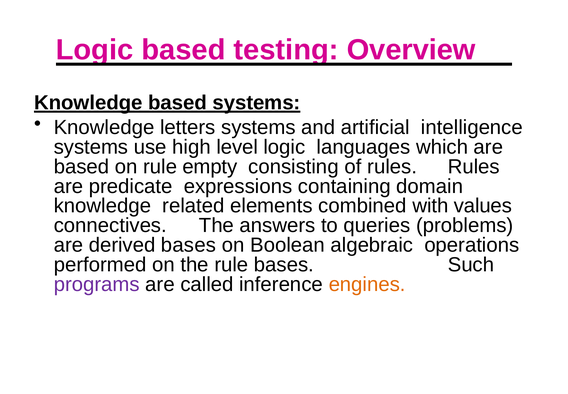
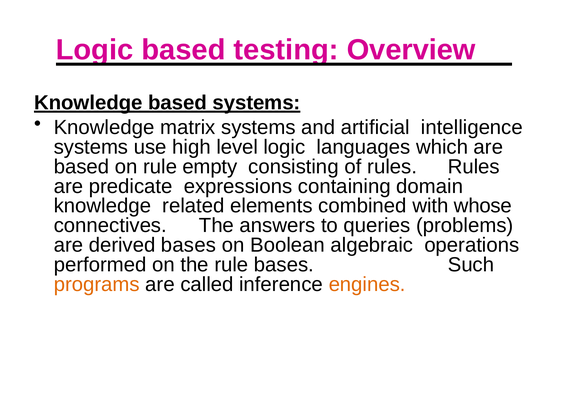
letters: letters -> matrix (188, 127)
values: values -> whose (483, 205)
programs colour: purple -> orange (97, 284)
